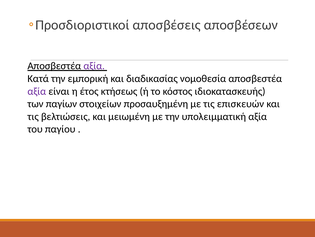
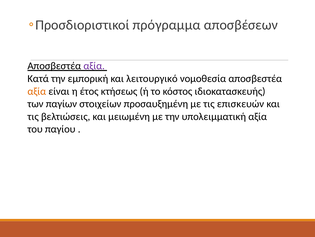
αποσβέσεις: αποσβέσεις -> πρόγραμμα (167, 25)
διαδικασίας: διαδικασίας -> λειτουργικό (152, 78)
αξία colour: purple -> orange (37, 91)
